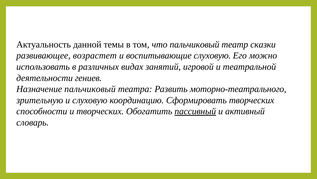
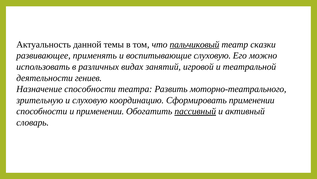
пальчиковый underline: none -> present (195, 44)
возрастет: возрастет -> применять (95, 55)
Назначение пальчиковый: пальчиковый -> способности (90, 89)
Сформировать творческих: творческих -> применении (252, 100)
и творческих: творческих -> применении (100, 111)
